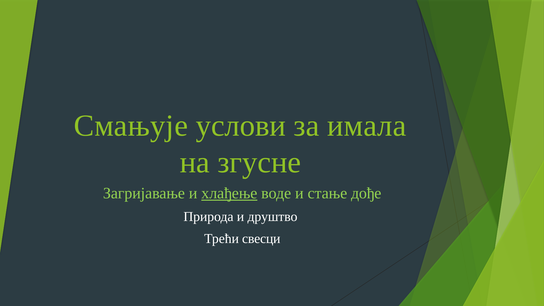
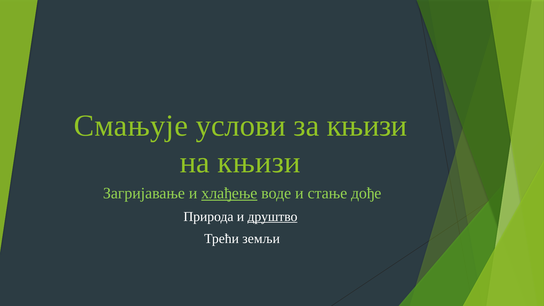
за имала: имала -> књизи (367, 126)
на згусне: згусне -> књизи (259, 162)
друштво underline: none -> present (273, 217)
свесци: свесци -> земљи (261, 239)
